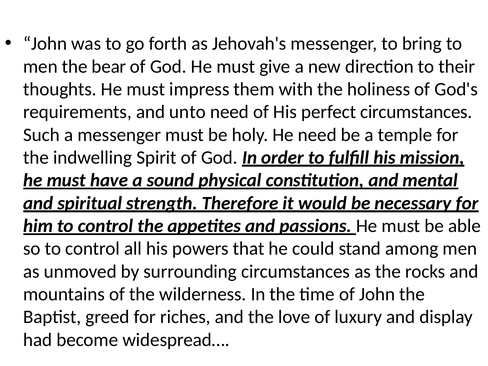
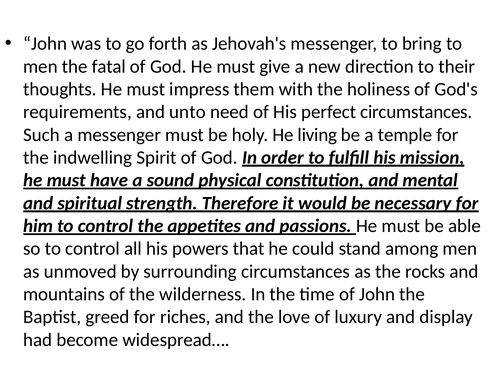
bear: bear -> fatal (109, 66)
He need: need -> living (317, 135)
